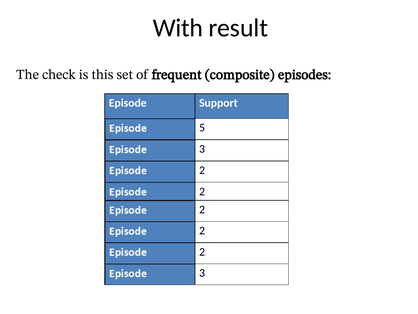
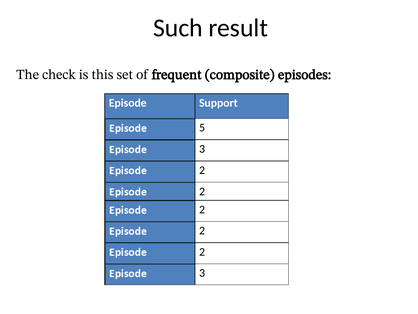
With: With -> Such (178, 28)
